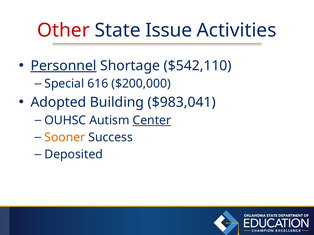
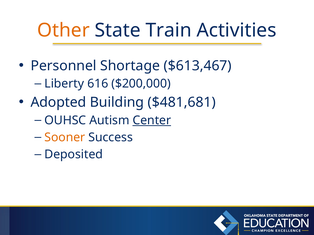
Other colour: red -> orange (63, 30)
Issue: Issue -> Train (169, 30)
Personnel underline: present -> none (64, 66)
$542,110: $542,110 -> $613,467 (198, 66)
Special: Special -> Liberty (64, 84)
$983,041: $983,041 -> $481,681 (182, 103)
